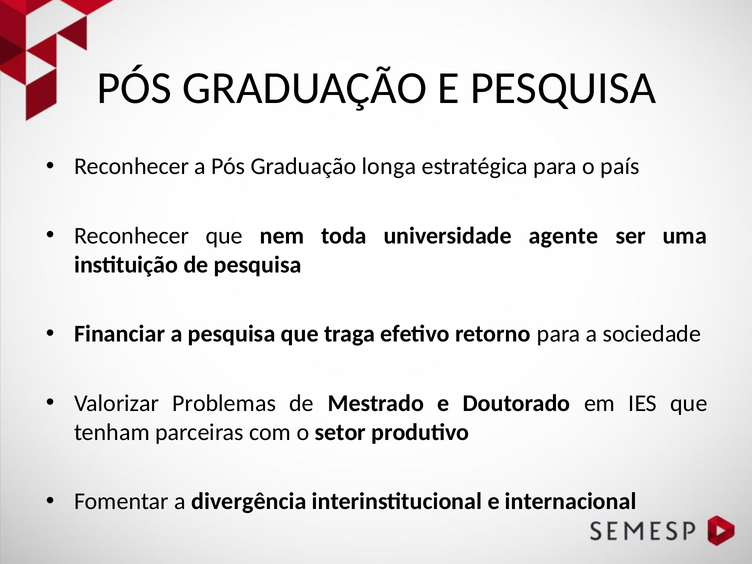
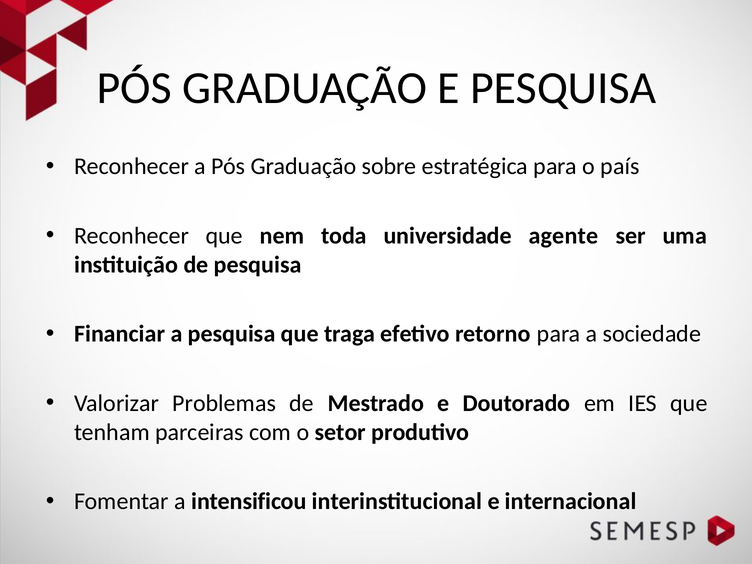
longa: longa -> sobre (389, 167)
divergência: divergência -> intensificou (249, 501)
